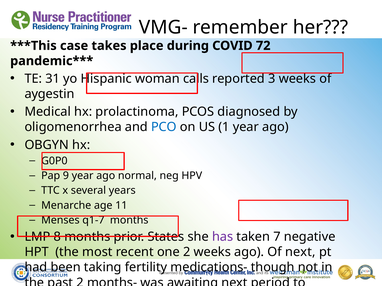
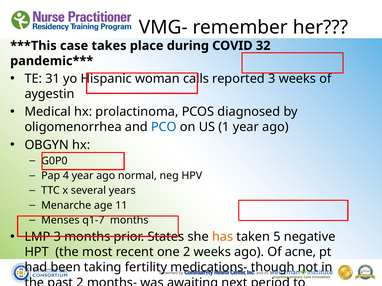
72: 72 -> 32 (263, 46)
9: 9 -> 4 (66, 176)
LMP 8: 8 -> 3 (57, 237)
has colour: purple -> orange (223, 237)
7: 7 -> 5 (277, 237)
Of next: next -> acne (300, 252)
